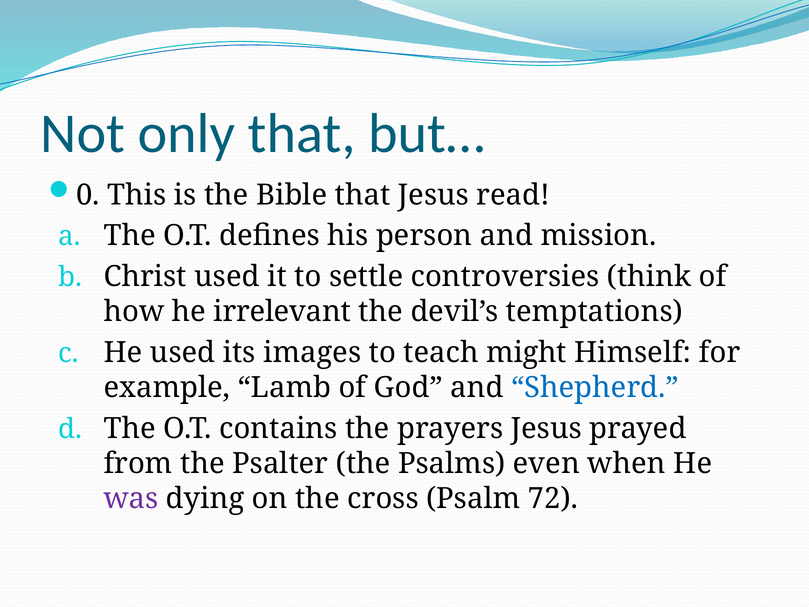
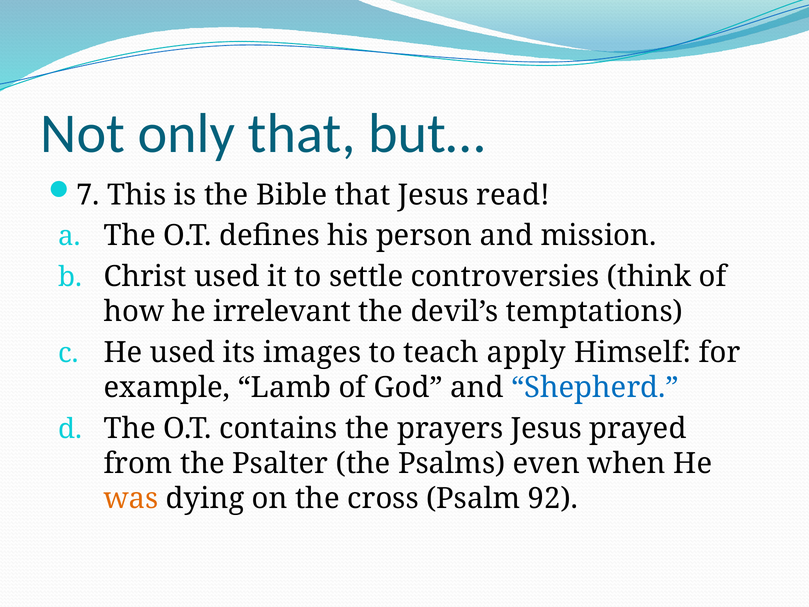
0: 0 -> 7 (88, 195)
might: might -> apply (526, 352)
was colour: purple -> orange (131, 498)
72: 72 -> 92 (553, 498)
